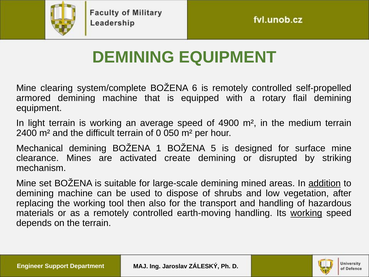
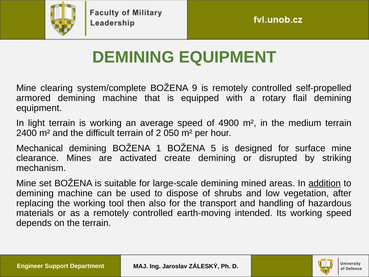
6: 6 -> 9 (195, 88)
0: 0 -> 2 (158, 133)
earth-moving handling: handling -> intended (254, 213)
working underline: present -> none (306, 213)
